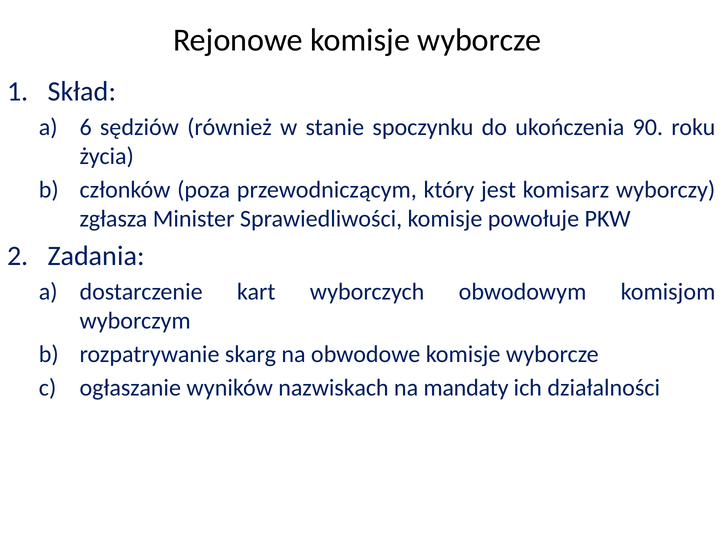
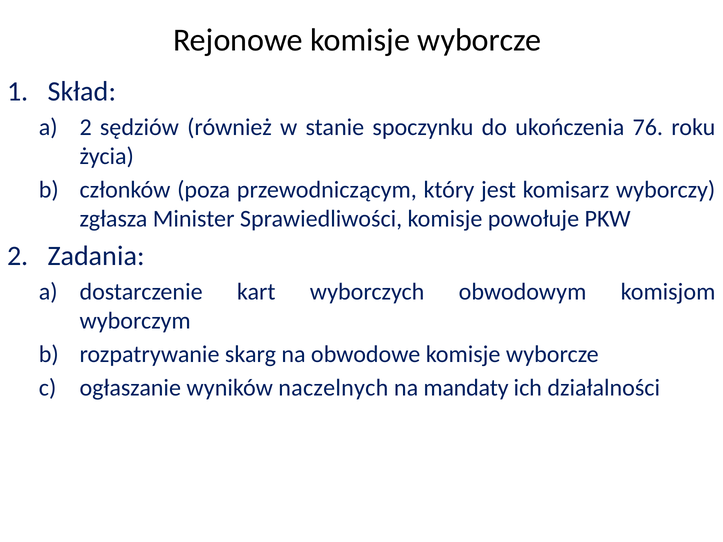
6: 6 -> 2 (86, 127)
90: 90 -> 76 (648, 127)
nazwiskach: nazwiskach -> naczelnych (333, 388)
